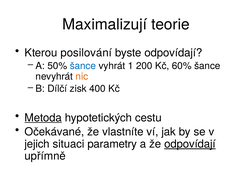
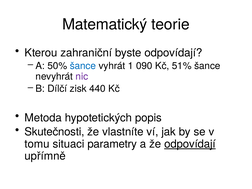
Maximalizují: Maximalizují -> Matematický (105, 24)
posilování: posilování -> zahraniční (86, 53)
200: 200 -> 090 (144, 66)
60%: 60% -> 51% (182, 66)
nic colour: orange -> purple (82, 76)
400: 400 -> 440 (97, 89)
Metoda underline: present -> none (43, 118)
cestu: cestu -> popis (148, 118)
Očekávané: Očekávané -> Skutečnosti (54, 132)
jejich: jejich -> tomu (37, 144)
